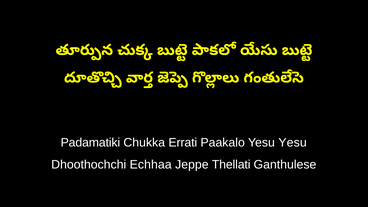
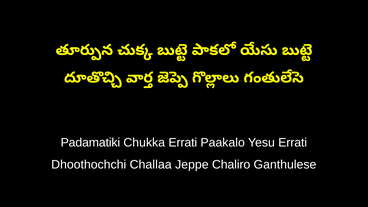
Yesu Yesu: Yesu -> Errati (293, 143)
Echhaa: Echhaa -> Challaa (151, 165)
Thellati: Thellati -> Chaliro (231, 165)
